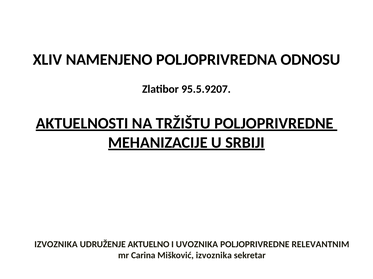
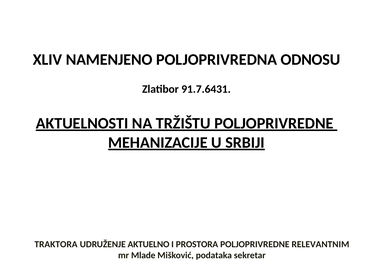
95.5.9207: 95.5.9207 -> 91.7.6431 (206, 89)
IZVOZNIKA: IZVOZNIKA -> TRAKTORA (56, 245)
UVOZNIKA: UVOZNIKA -> PROSTORA (197, 245)
Carina: Carina -> Mlade (143, 256)
Mišković izvoznika: izvoznika -> podataka (214, 256)
